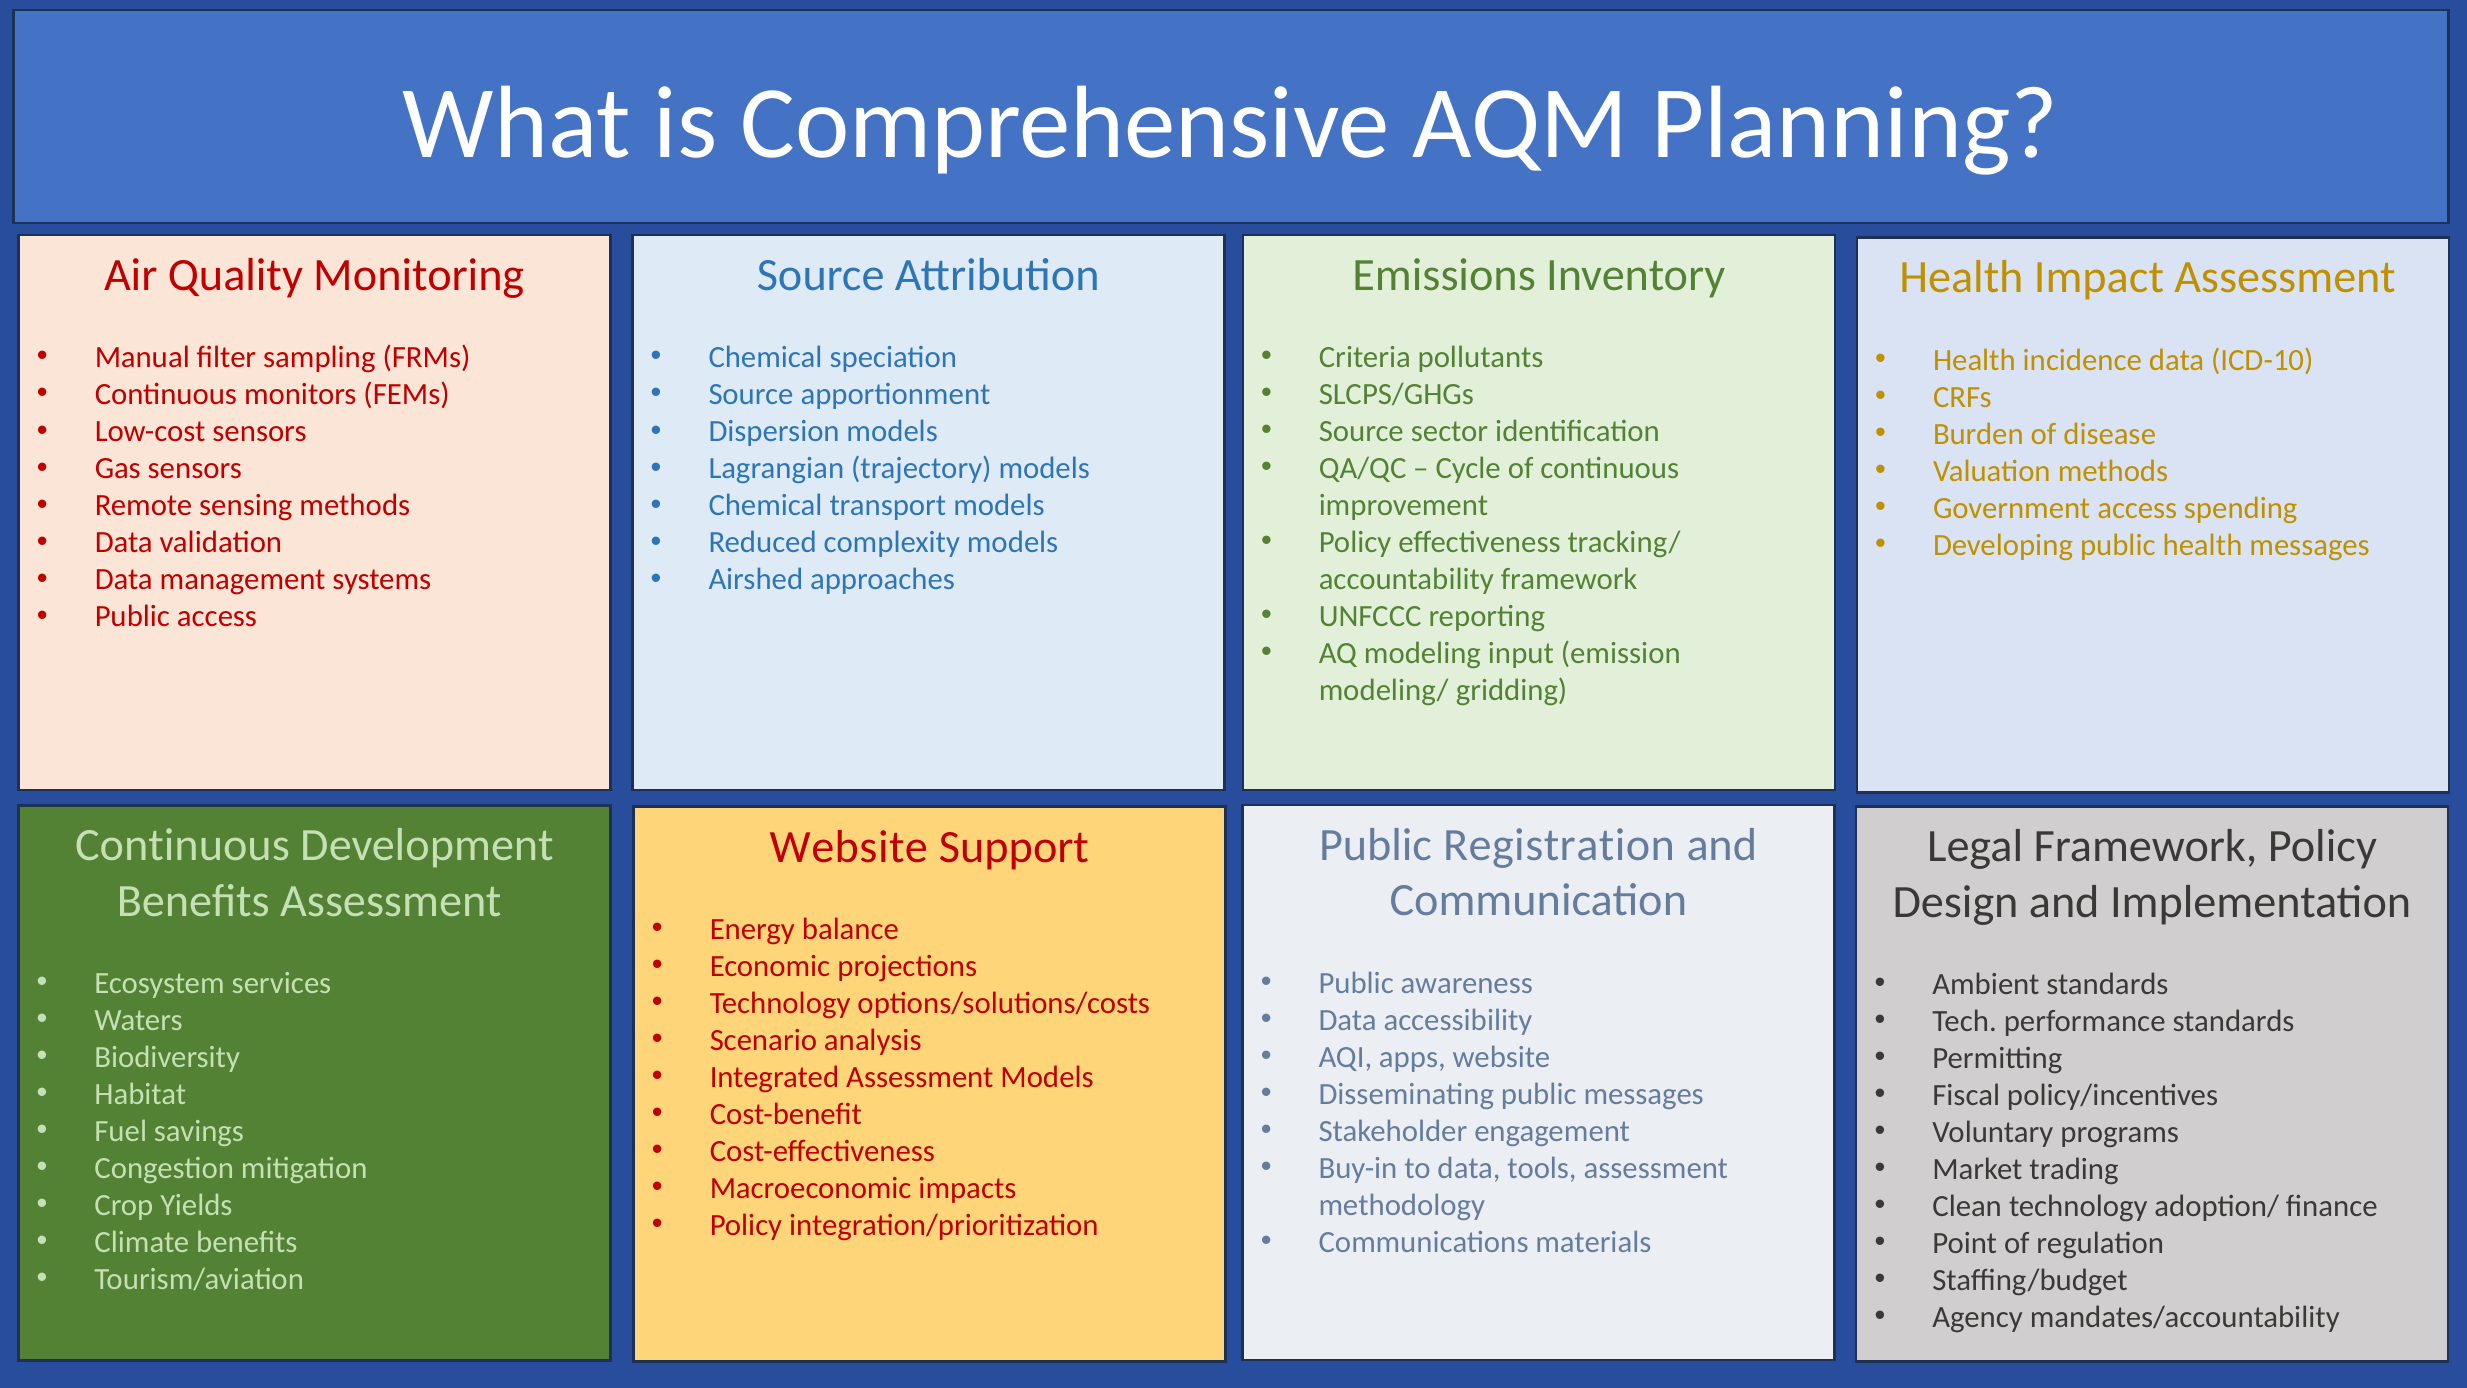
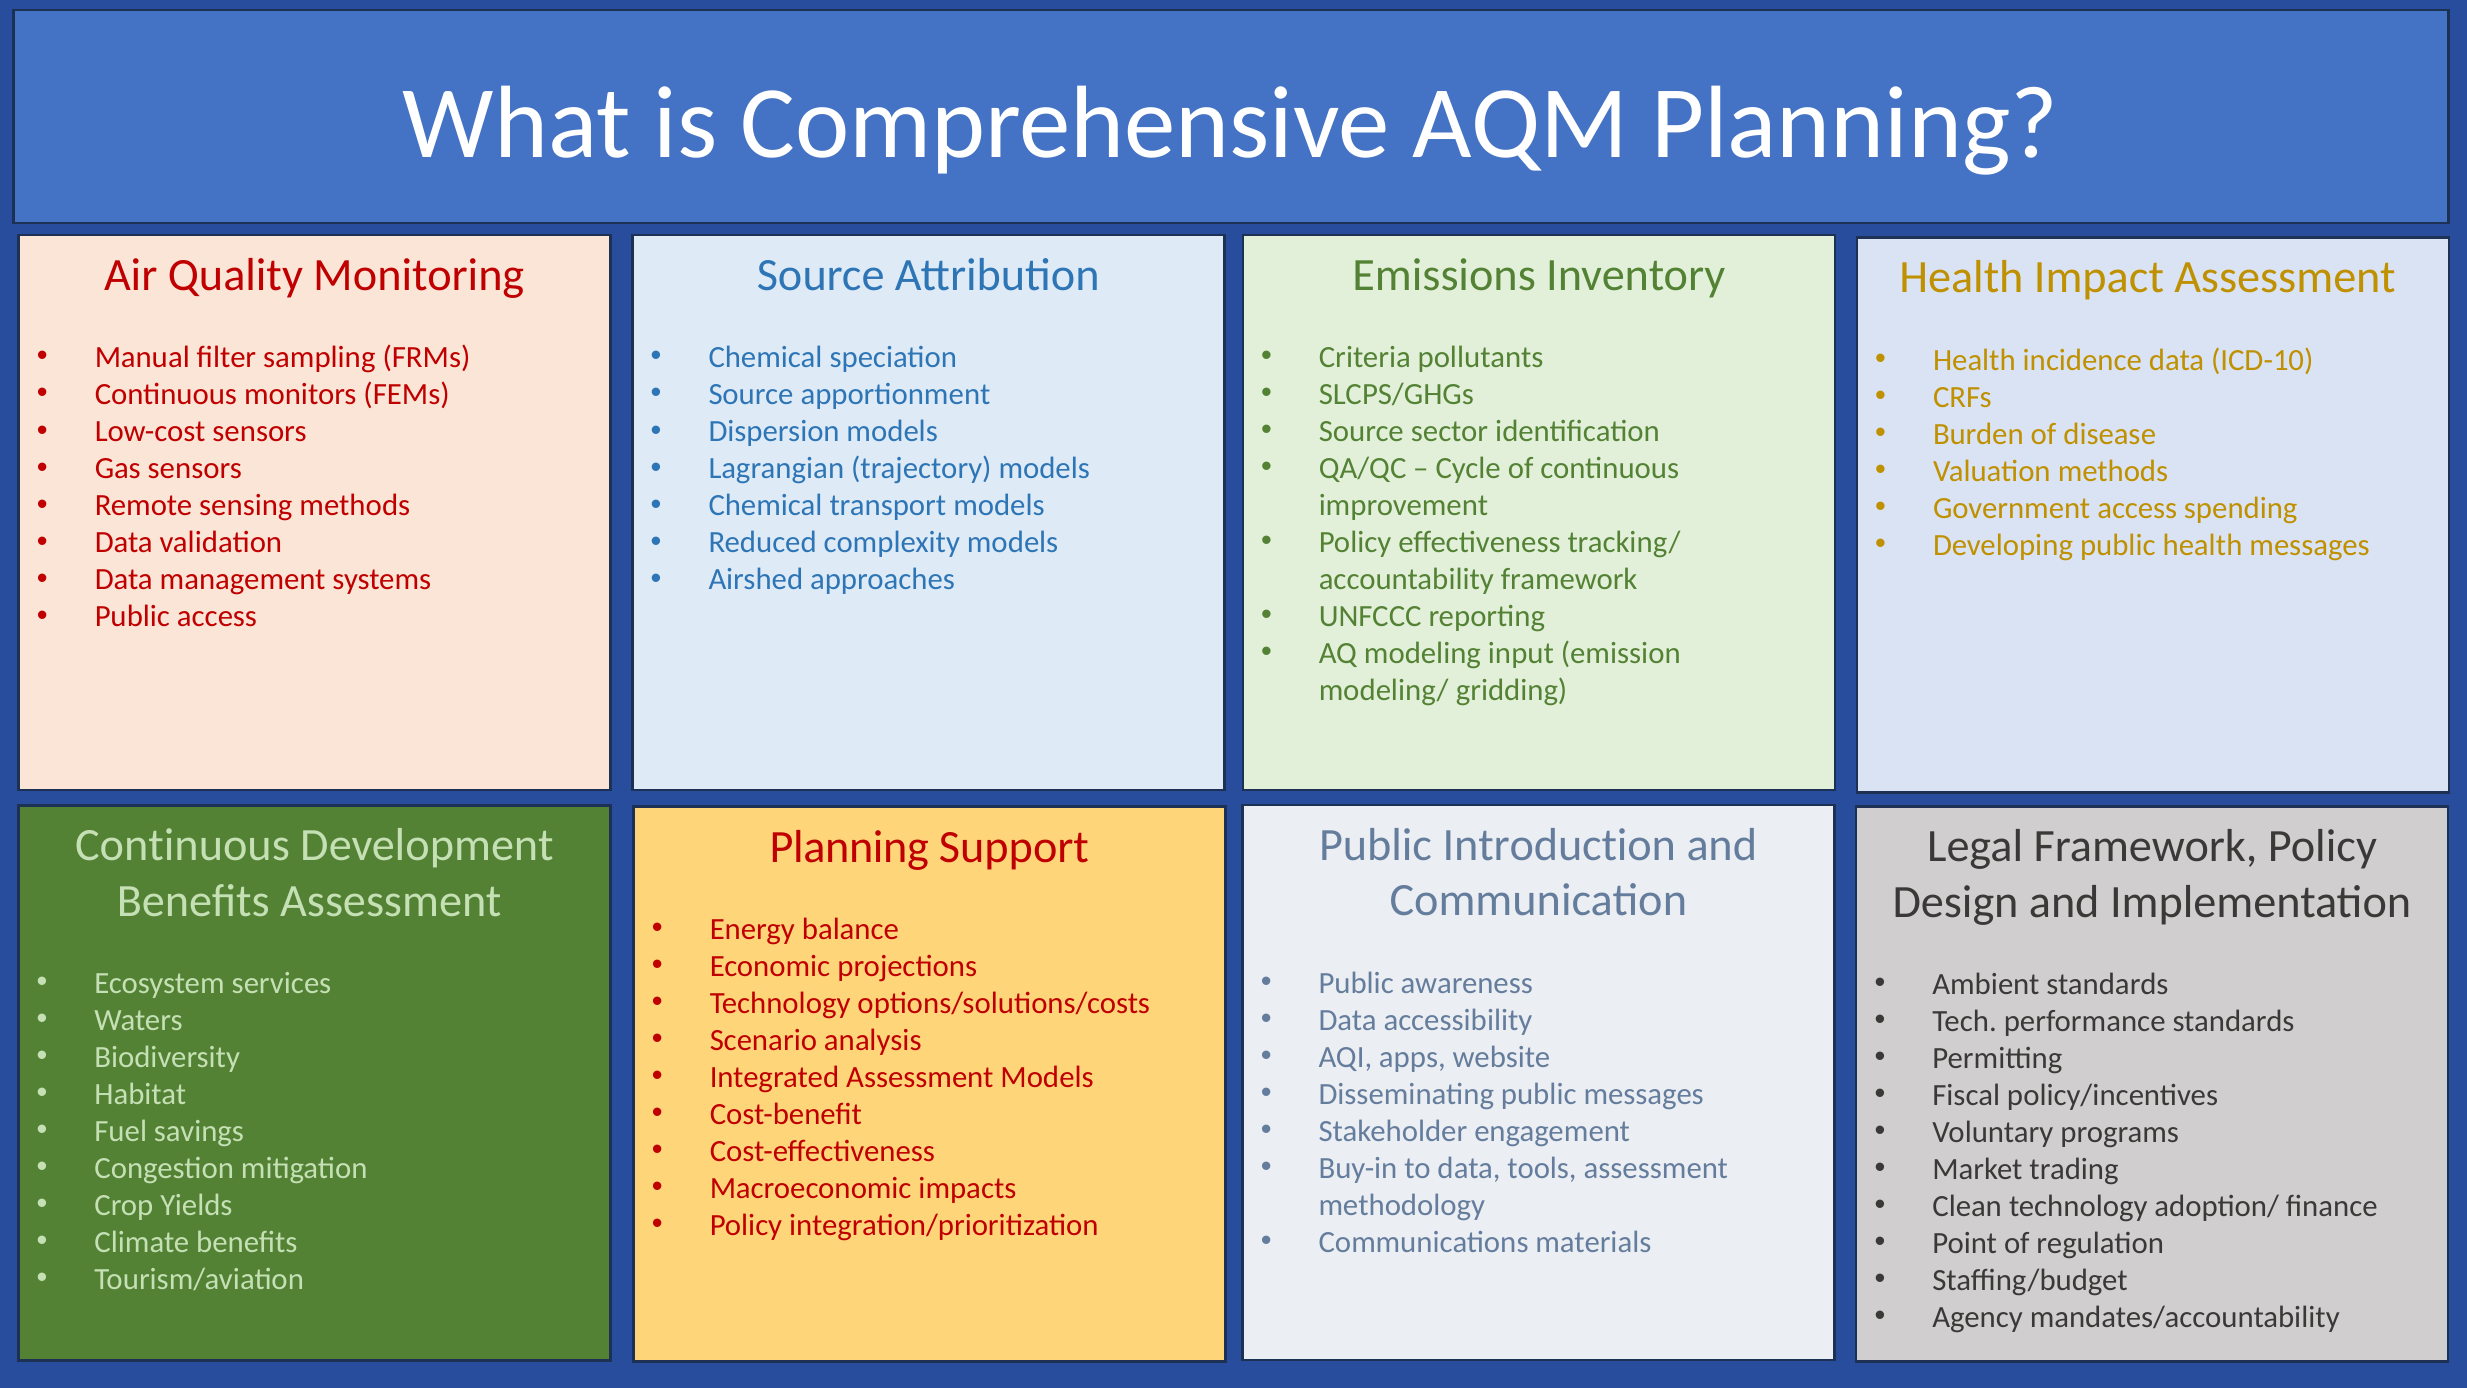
Registration: Registration -> Introduction (1559, 845)
Website: Website -> Planning (849, 847)
